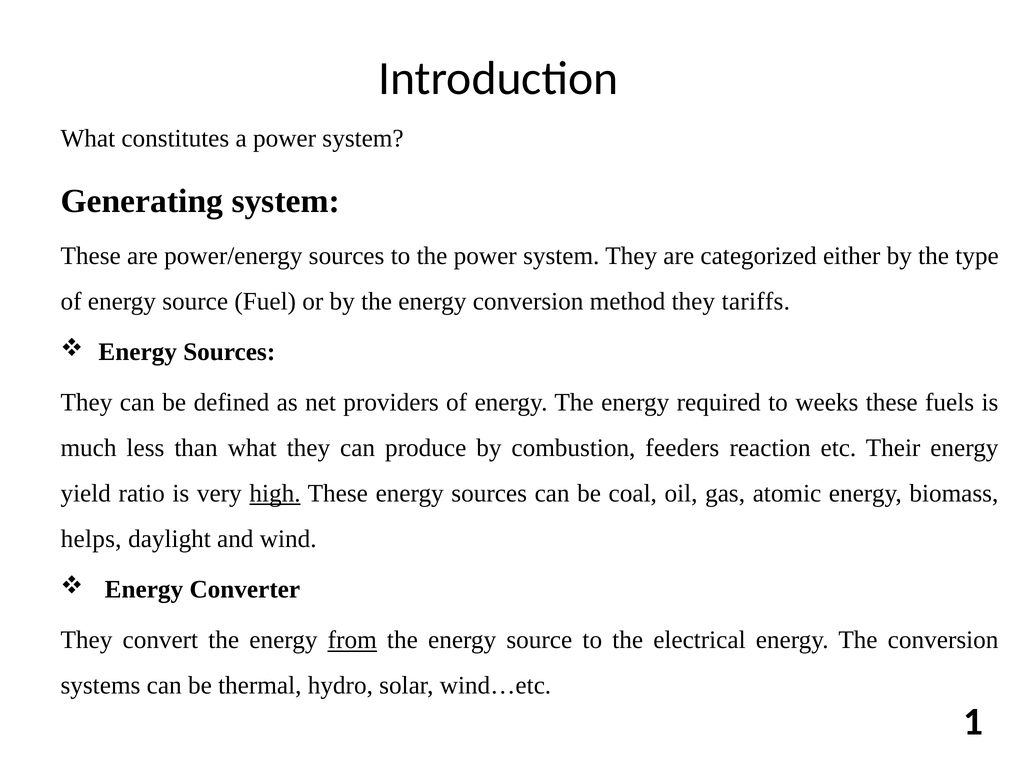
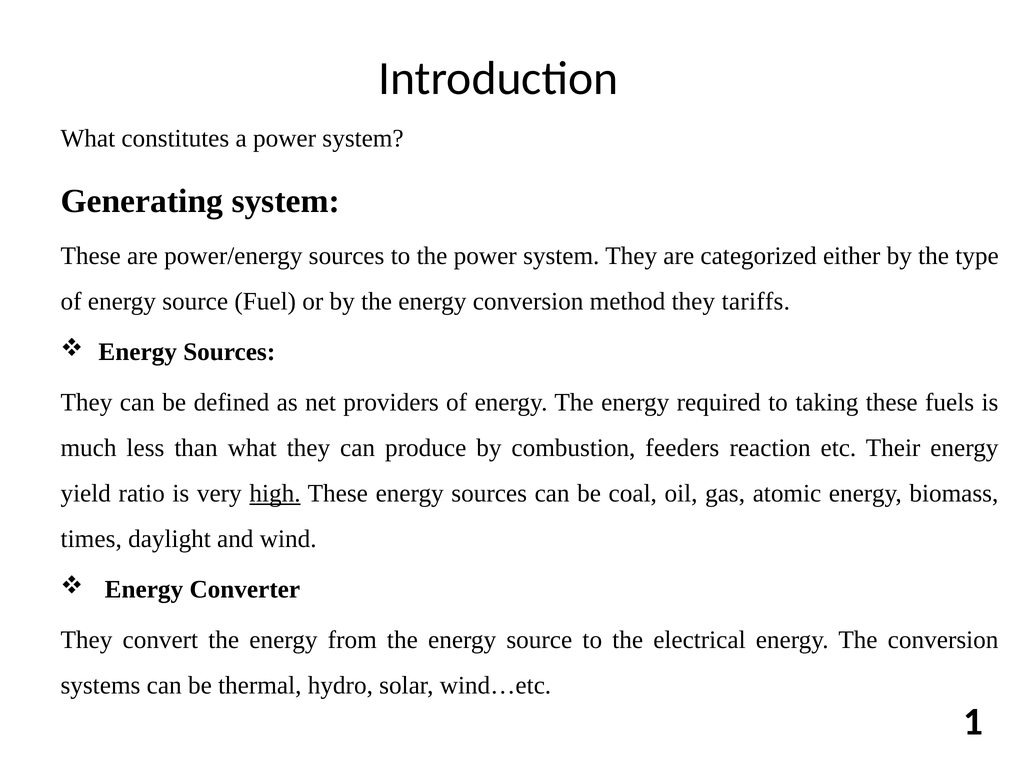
weeks: weeks -> taking (827, 402)
helps: helps -> times (91, 539)
from underline: present -> none (352, 640)
